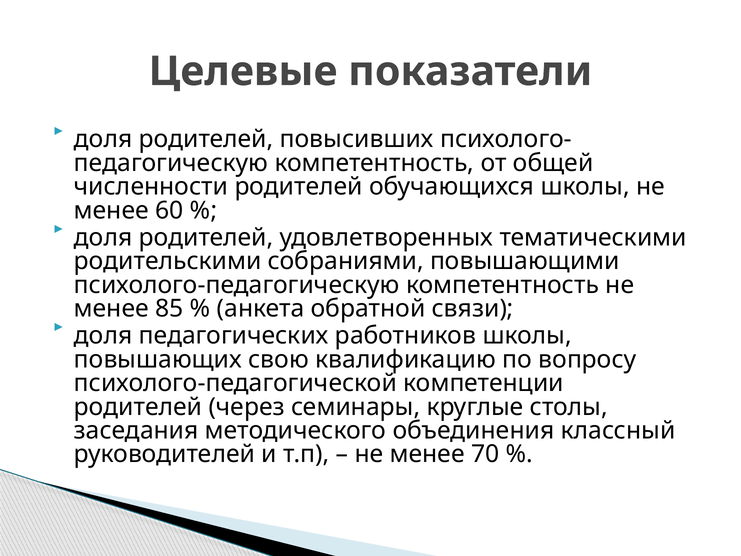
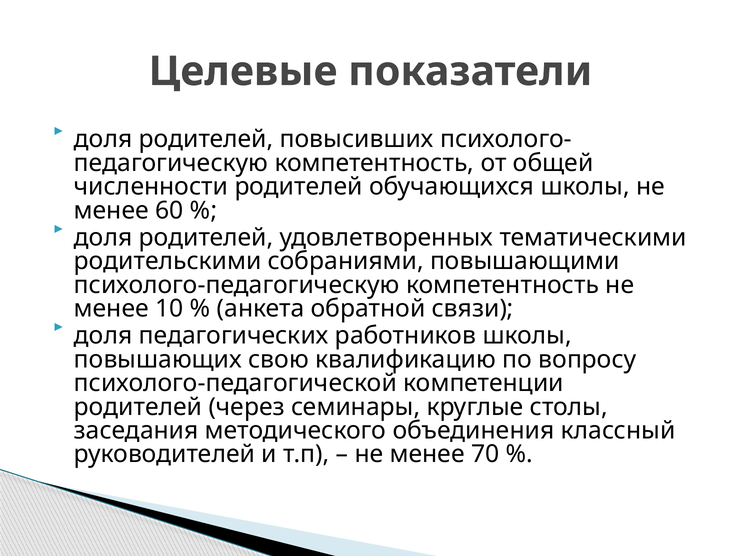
85: 85 -> 10 (169, 309)
